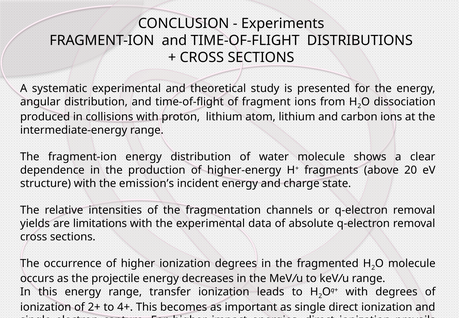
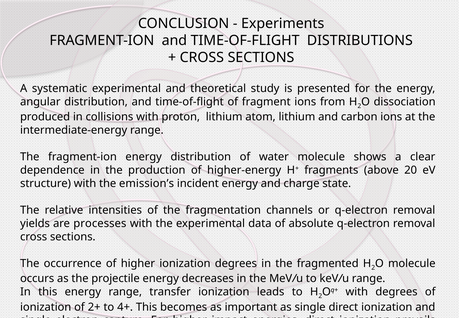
limitations: limitations -> processes (100, 223)
